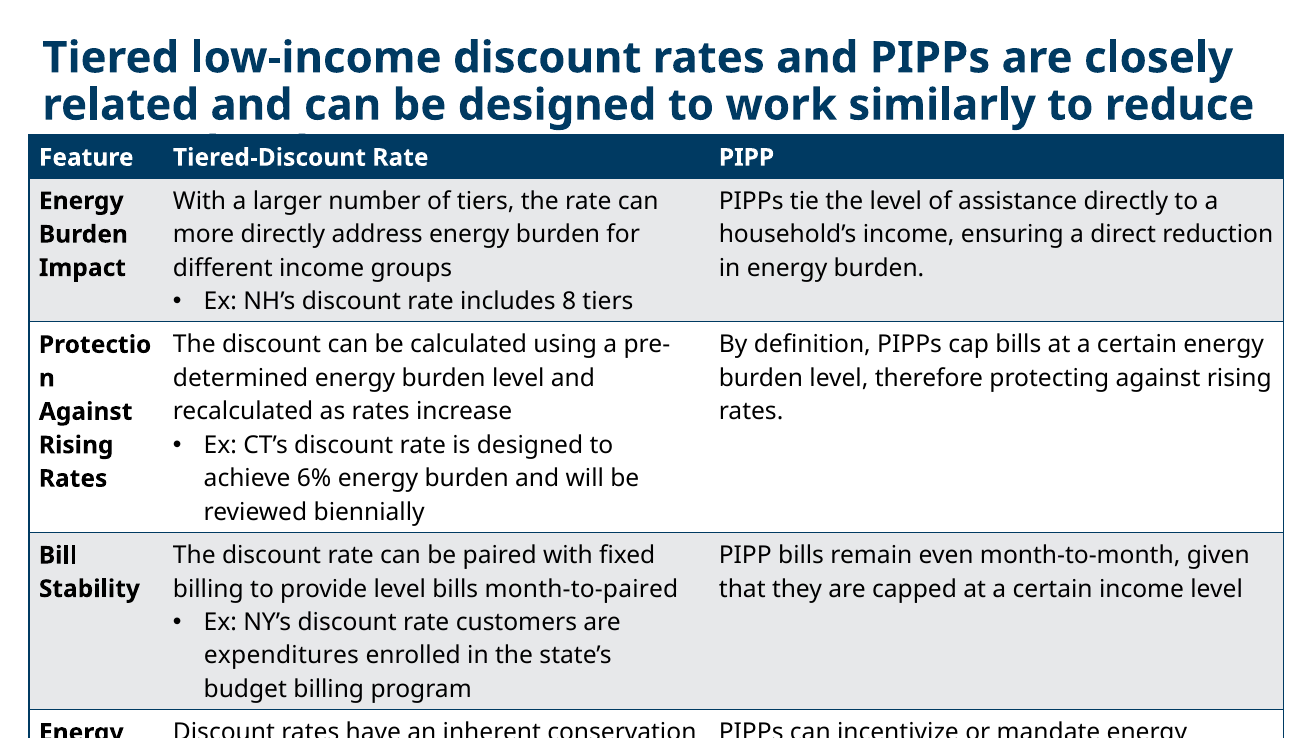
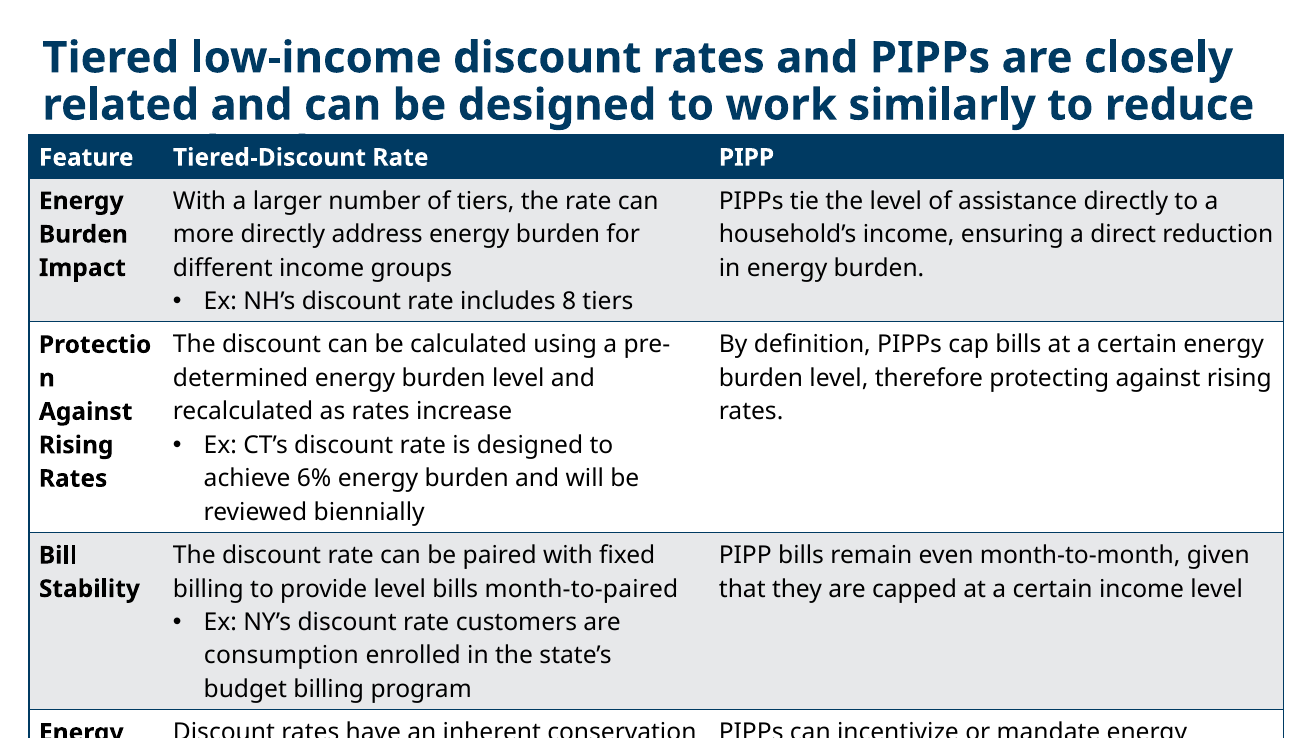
expenditures: expenditures -> consumption (281, 656)
